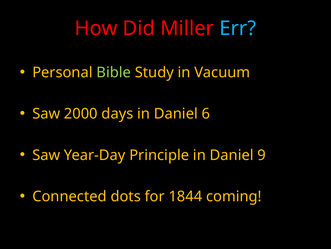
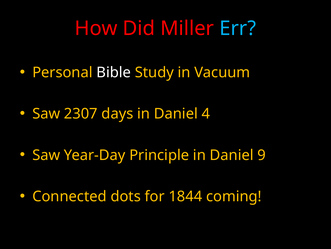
Bible colour: light green -> white (114, 72)
2000: 2000 -> 2307 (81, 113)
6: 6 -> 4 (206, 113)
